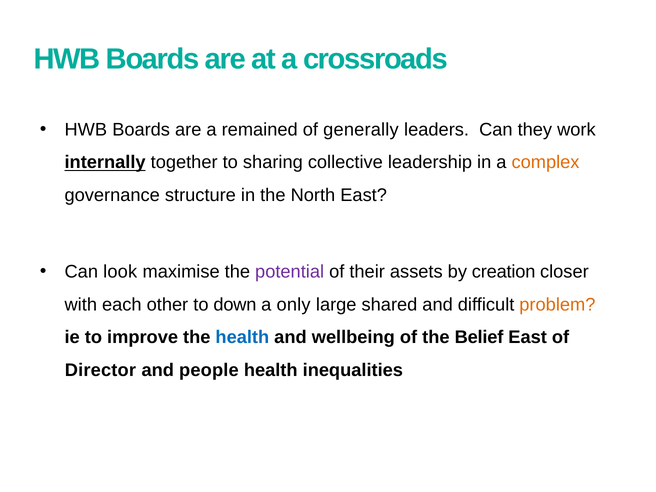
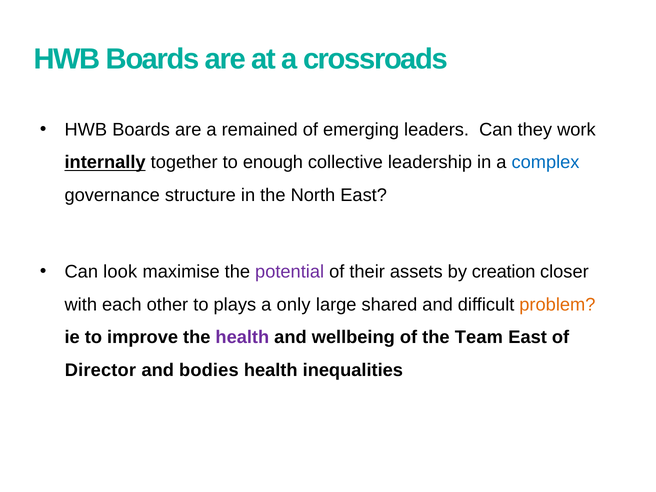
generally: generally -> emerging (361, 130)
sharing: sharing -> enough (273, 162)
complex colour: orange -> blue (546, 162)
down: down -> plays (235, 305)
health colour: blue -> purple (242, 337)
Belief: Belief -> Team (479, 337)
people: people -> bodies (209, 370)
